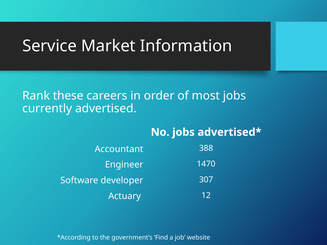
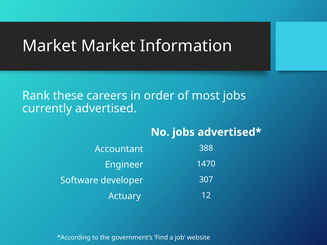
Service: Service -> Market (50, 46)
